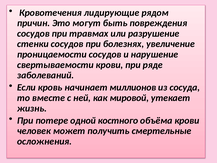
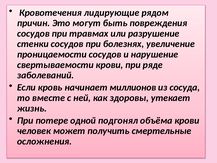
мировой: мировой -> здоровы (129, 98)
костного: костного -> подгонял (118, 120)
